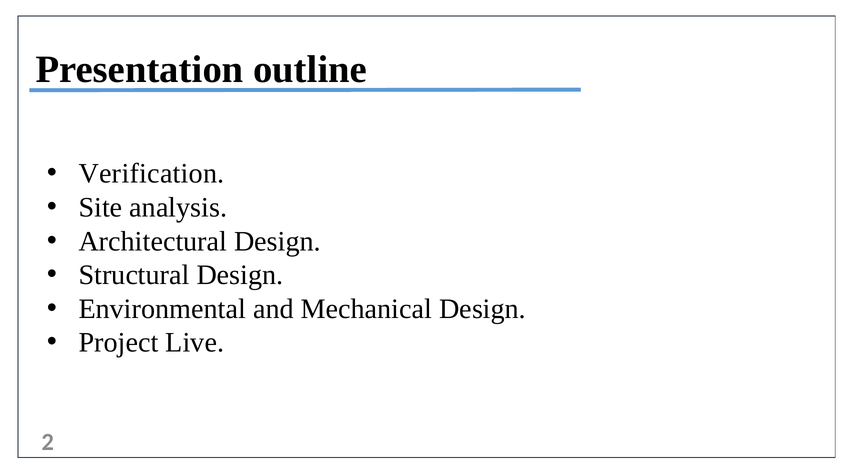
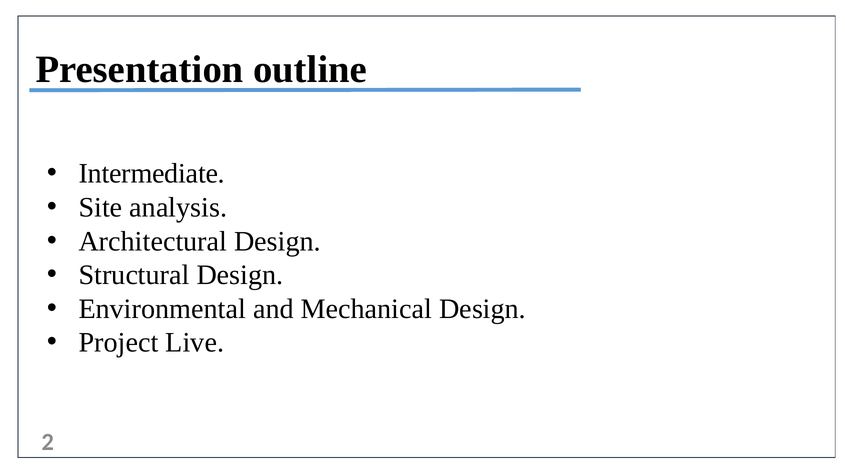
Verification: Verification -> Intermediate (152, 174)
